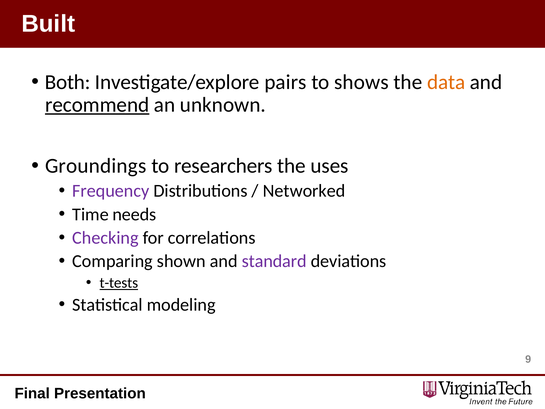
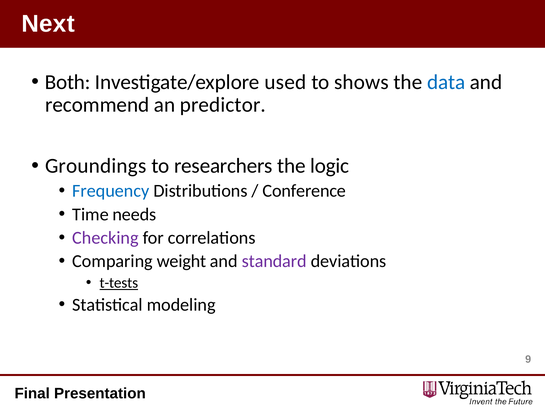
Built: Built -> Next (48, 24)
pairs: pairs -> used (285, 82)
data colour: orange -> blue (446, 82)
recommend underline: present -> none (97, 105)
unknown: unknown -> predictor (223, 105)
uses: uses -> logic (330, 166)
Frequency colour: purple -> blue (111, 191)
Networked: Networked -> Conference (304, 191)
shown: shown -> weight (181, 261)
